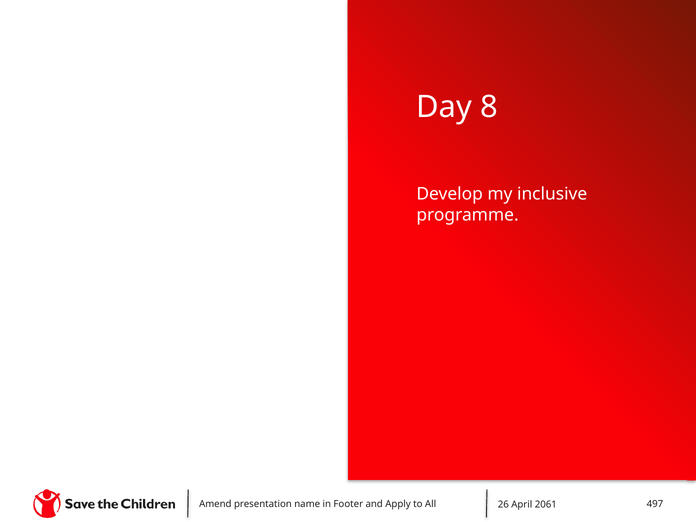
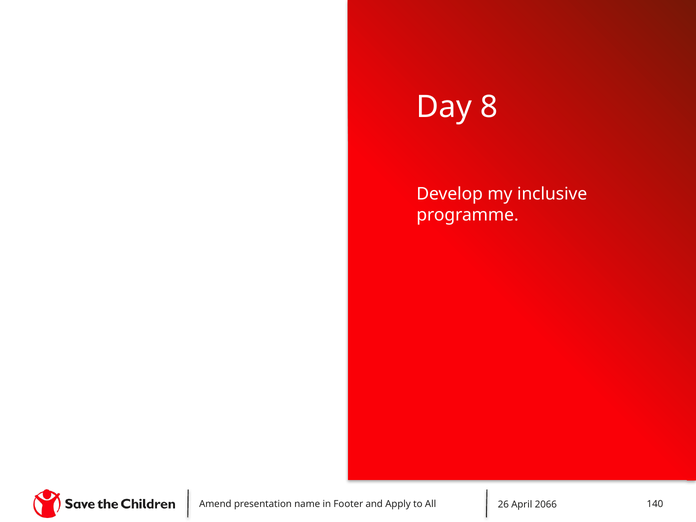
497: 497 -> 140 (655, 504)
2061: 2061 -> 2066 (546, 505)
